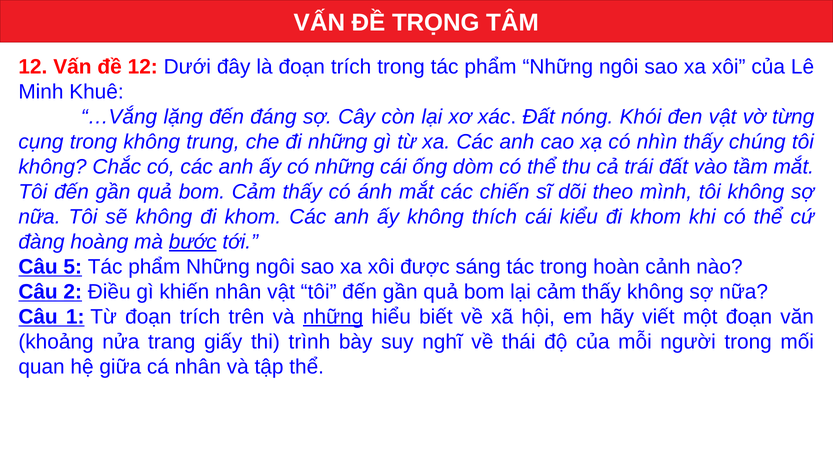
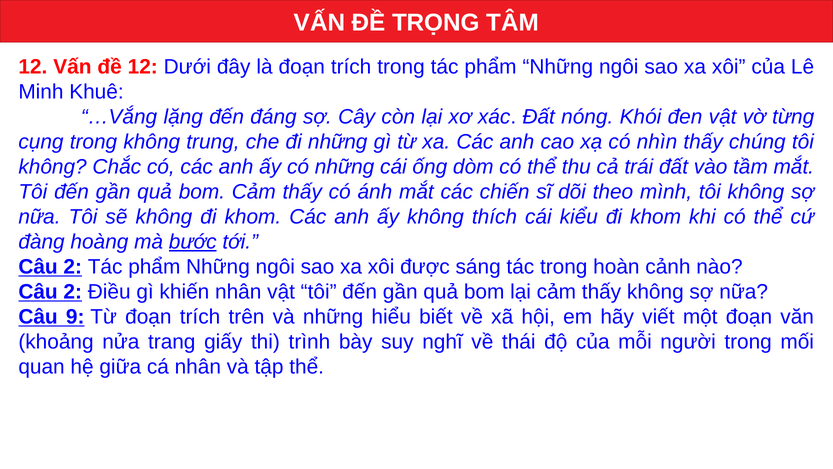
5: 5 -> 2 (73, 267)
1: 1 -> 9 (75, 316)
những underline: present -> none (333, 316)
